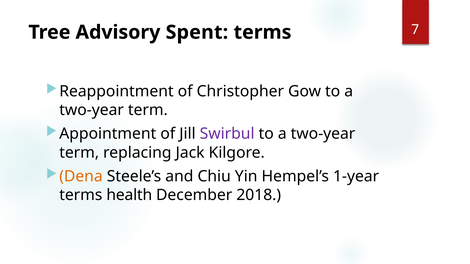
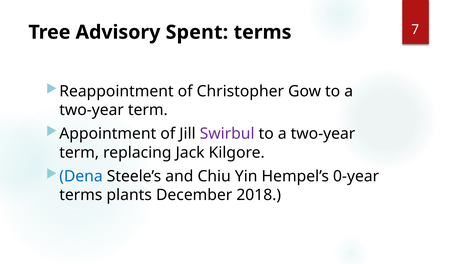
Dena colour: orange -> blue (81, 176)
1-year: 1-year -> 0-year (356, 176)
health: health -> plants (129, 195)
